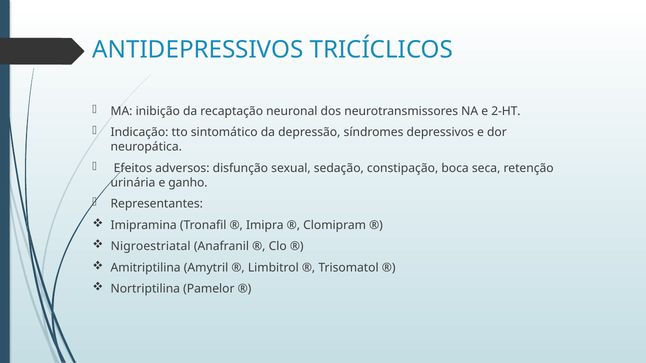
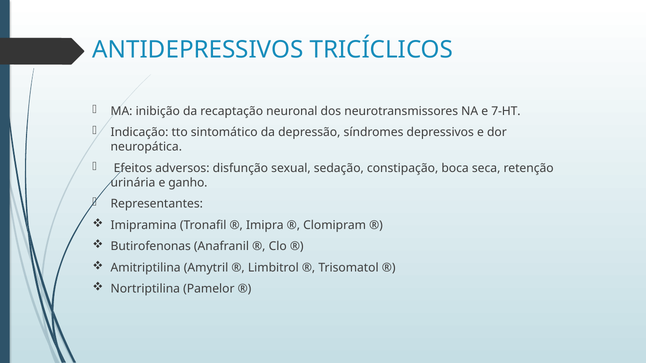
2-HT: 2-HT -> 7-HT (506, 111)
Nigroestriatal: Nigroestriatal -> Butirofenonas (151, 247)
